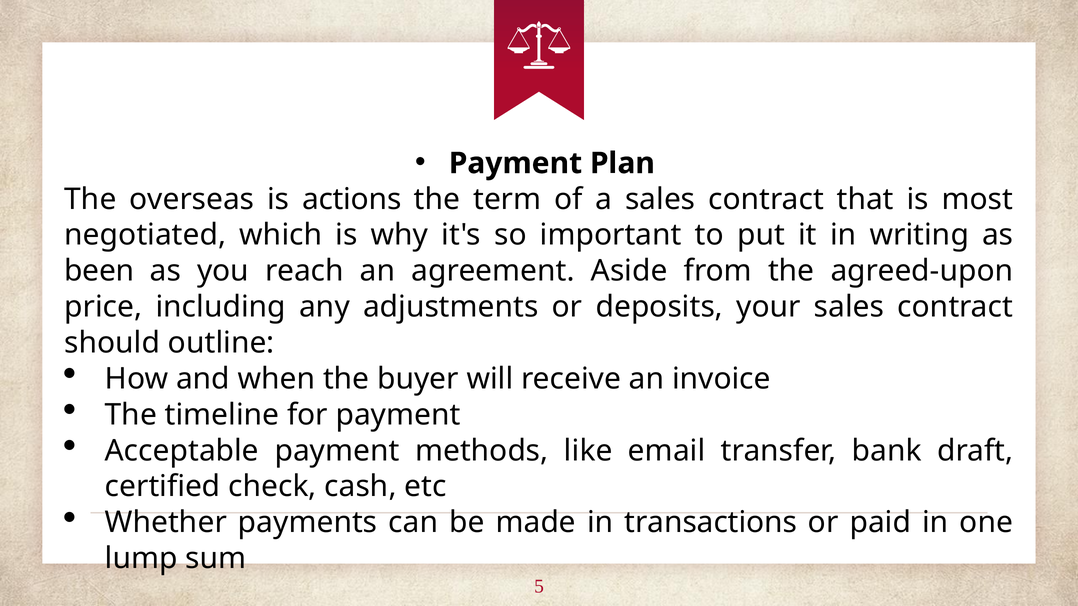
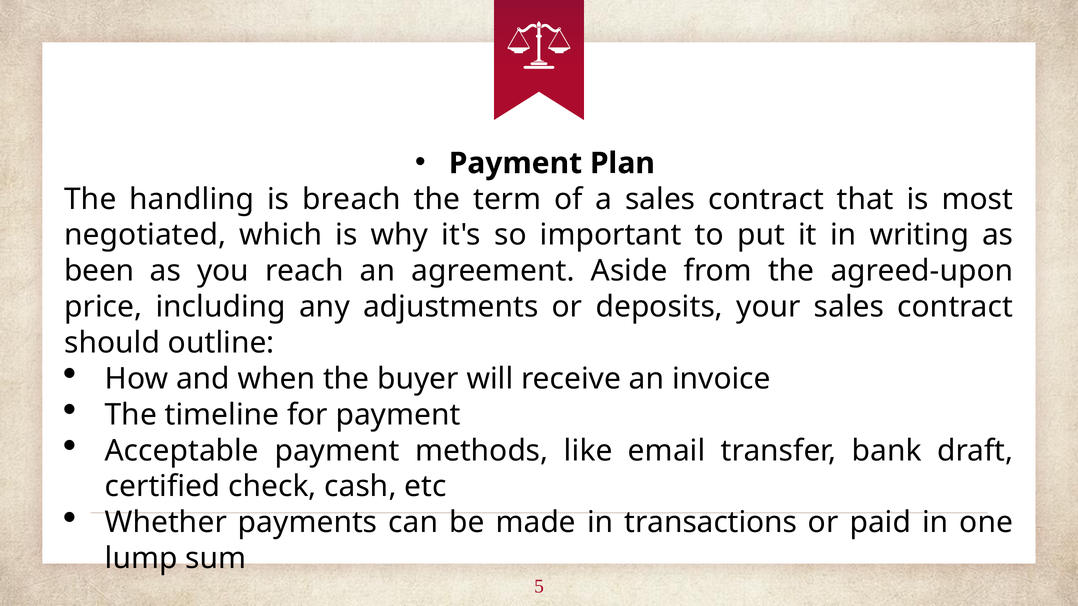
overseas: overseas -> handling (192, 199)
actions: actions -> breach (351, 199)
